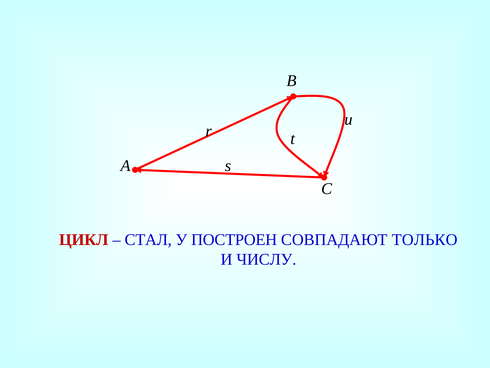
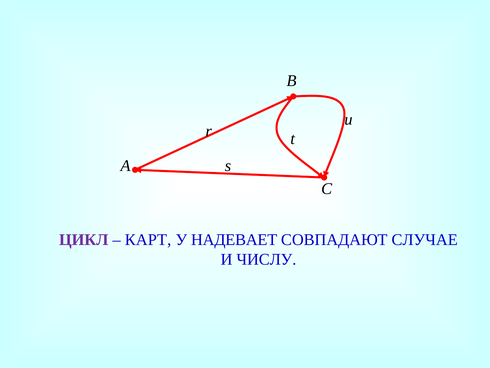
ЦИКЛ colour: red -> purple (84, 240)
СТАЛ: СТАЛ -> КАРТ (148, 240)
ПОСТРОЕН: ПОСТРОЕН -> НАДЕВАЕТ (234, 240)
ТОЛЬКО: ТОЛЬКО -> СЛУЧАЕ (425, 240)
